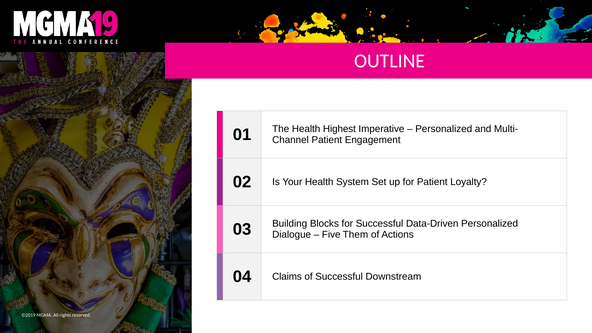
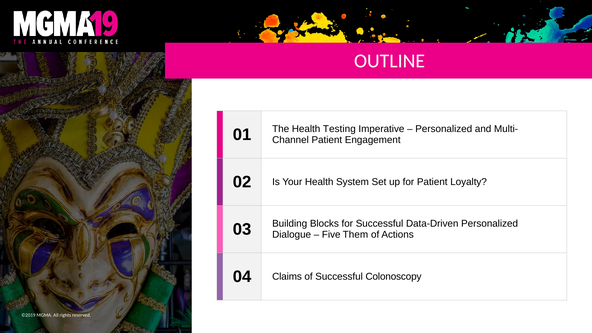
Highest: Highest -> Testing (339, 129)
Downstream: Downstream -> Colonoscopy (394, 277)
